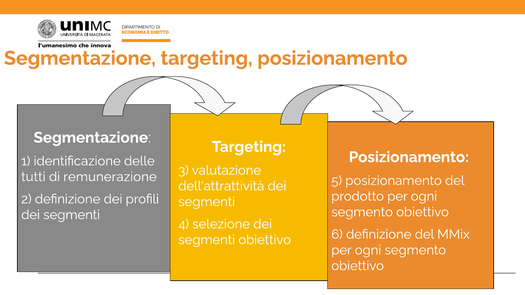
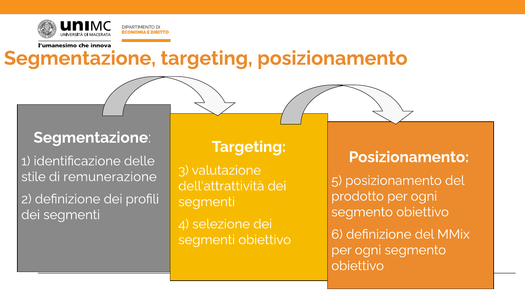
tutti: tutti -> stile (33, 177)
